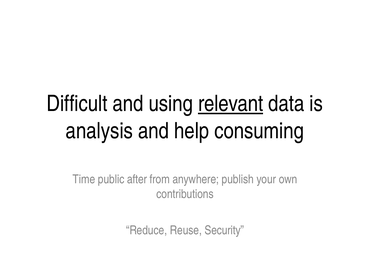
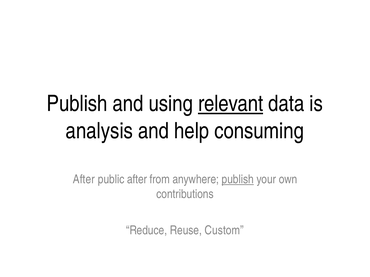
Difficult: Difficult -> Publish (77, 104)
Time: Time -> After (84, 180)
publish underline: none -> present (238, 180)
Security: Security -> Custom (224, 231)
